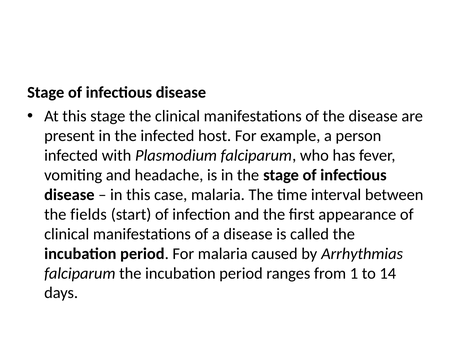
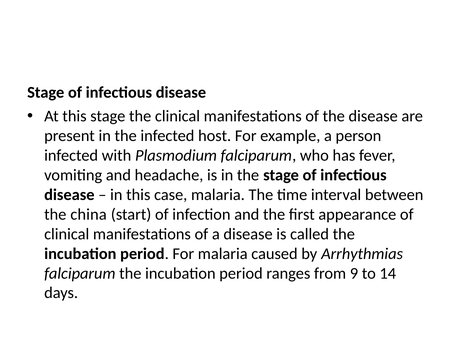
fields: fields -> china (89, 214)
1: 1 -> 9 (354, 273)
